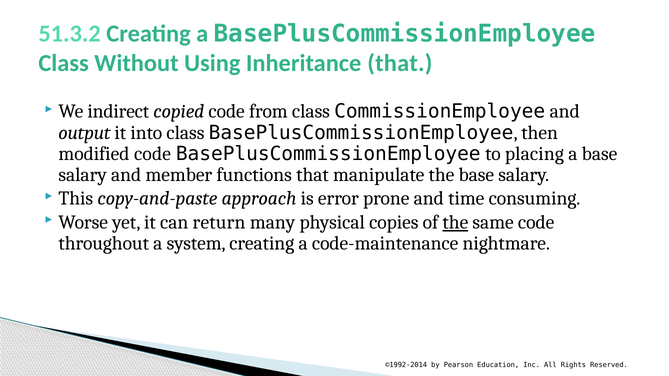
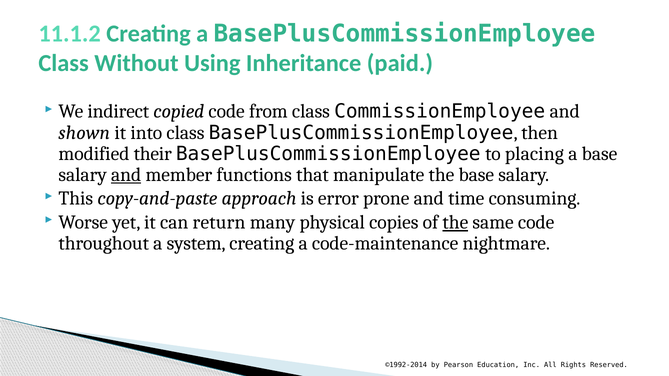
51.3.2: 51.3.2 -> 11.1.2 (70, 34)
Inheritance that: that -> paid (400, 63)
output: output -> shown (84, 133)
modified code: code -> their (153, 154)
and underline: none -> present (126, 175)
